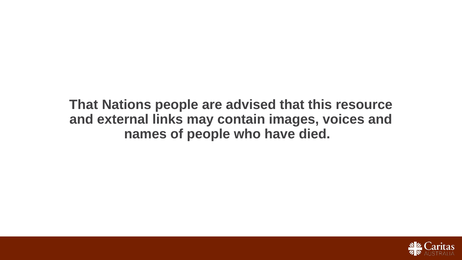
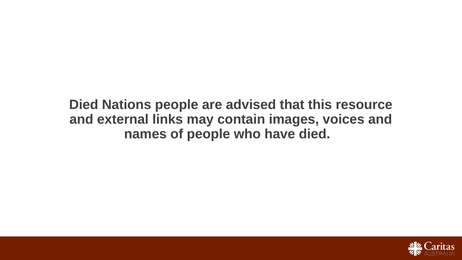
That: That -> Died (84, 105)
